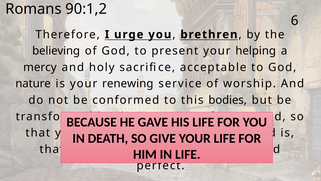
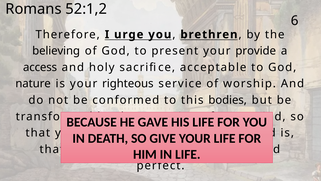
90:1,2: 90:1,2 -> 52:1,2 (86, 9)
helping: helping -> provide (256, 51)
mercy: mercy -> access (40, 67)
your renewing: renewing -> righteous (128, 84)
